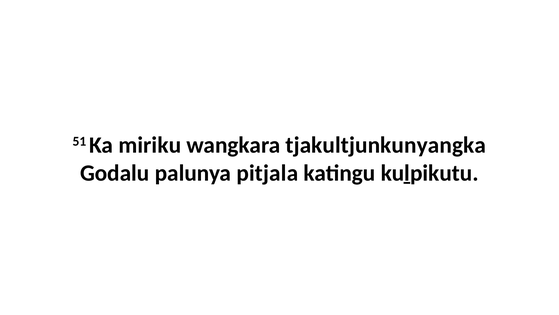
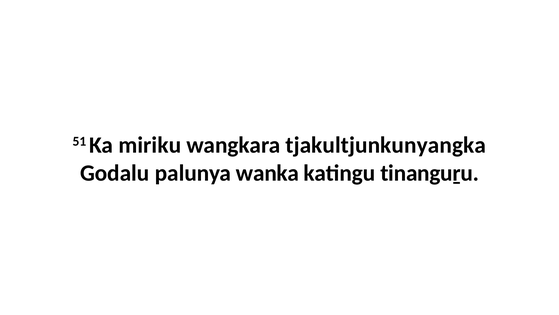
pitjala: pitjala -> wanka (267, 173)
kuḻpikutu: kuḻpikutu -> tinanguṟu (430, 173)
